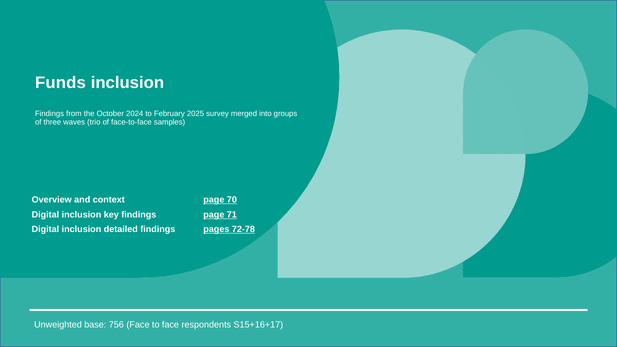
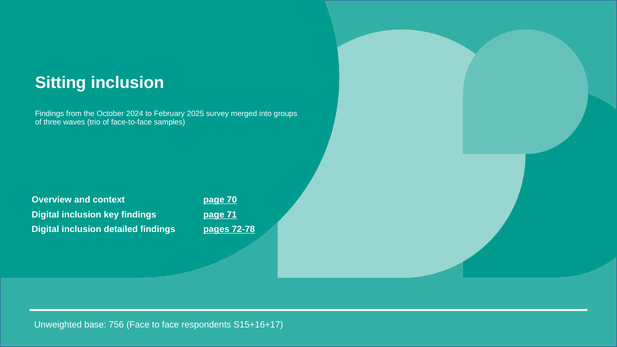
Funds: Funds -> Sitting (61, 83)
